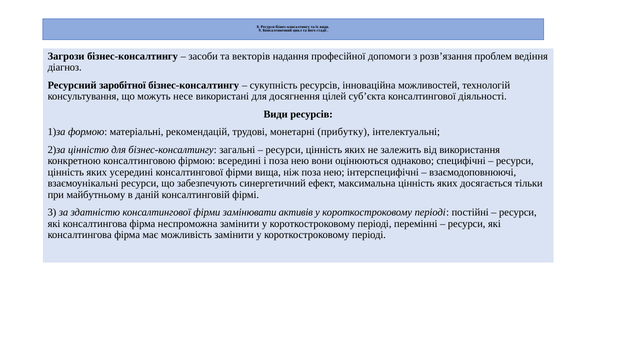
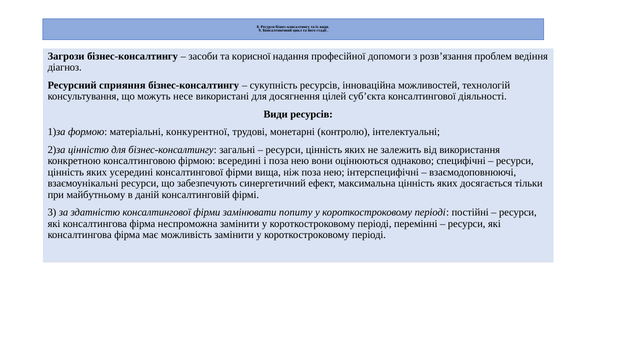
векторів: векторів -> корисної (251, 56)
заробітної: заробітної -> сприяння (122, 85)
рекомендацій: рекомендацій -> конкурентної (198, 132)
прибутку: прибутку -> контролю (344, 132)
активів: активів -> попиту (296, 212)
